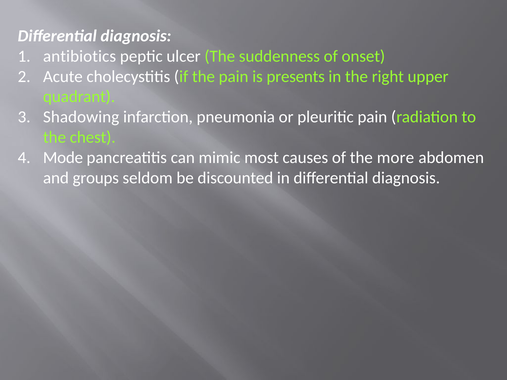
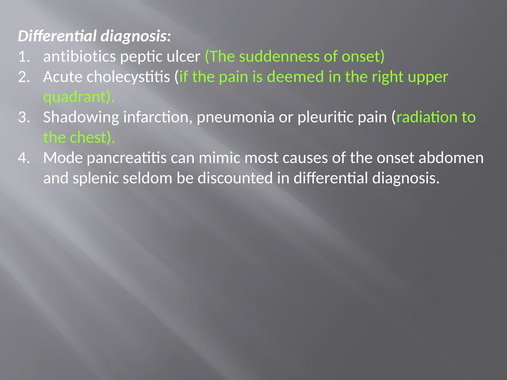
presents: presents -> deemed (296, 77)
the more: more -> onset (396, 158)
groups: groups -> splenic (96, 178)
